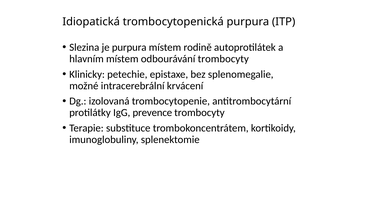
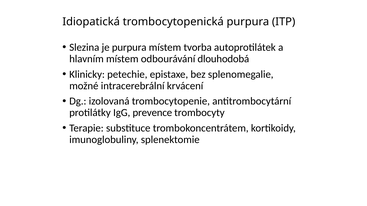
rodině: rodině -> tvorba (198, 47)
odbourávání trombocyty: trombocyty -> dlouhodobá (223, 59)
